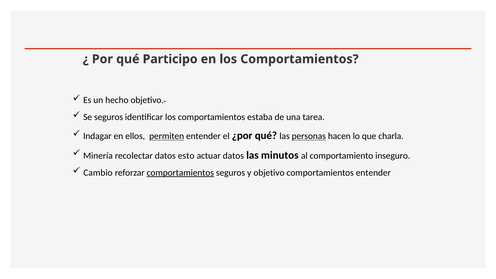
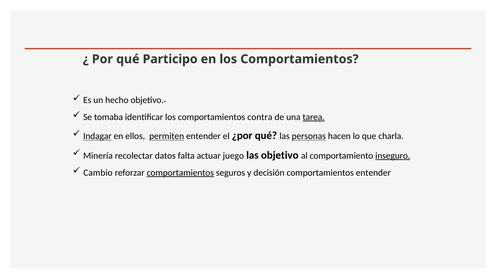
Se seguros: seguros -> tomaba (109, 117)
estaba: estaba -> contra (260, 117)
tarea underline: none -> present (314, 117)
Indagar underline: none -> present (97, 136)
esto: esto -> falta (186, 156)
actuar datos: datos -> juego (233, 156)
las minutos: minutos -> objetivo (280, 155)
inseguro underline: none -> present (393, 156)
y objetivo: objetivo -> decisión (269, 173)
